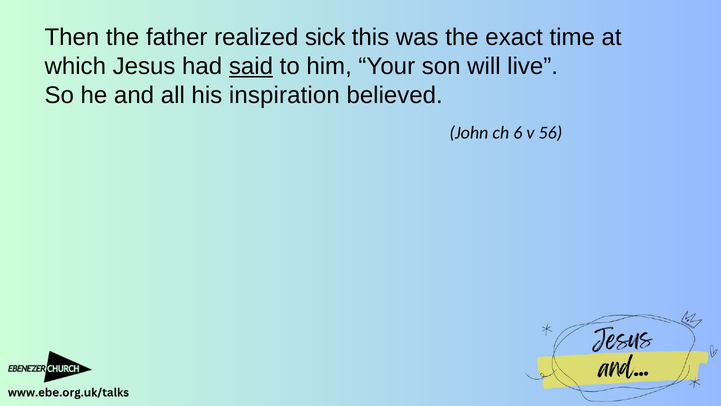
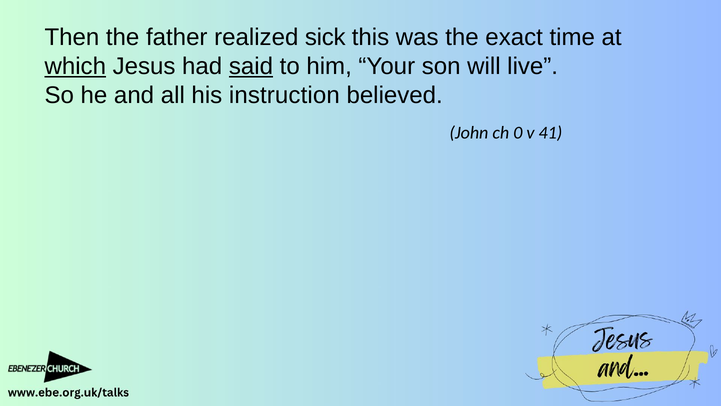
which underline: none -> present (75, 66)
inspiration: inspiration -> instruction (284, 95)
6: 6 -> 0 (518, 133)
56: 56 -> 41 (550, 133)
